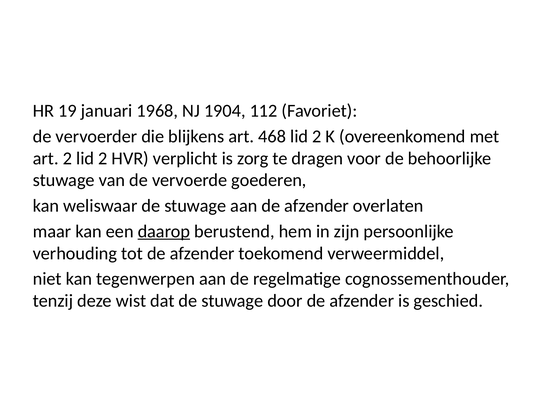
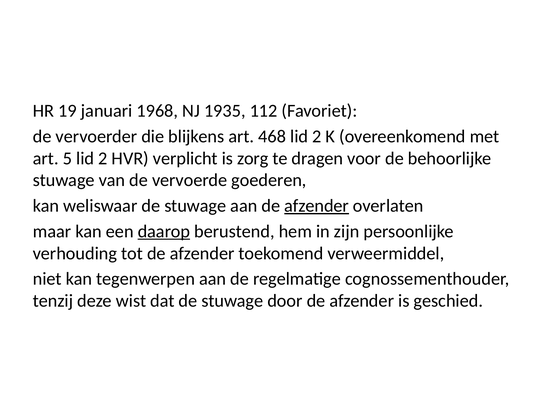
1904: 1904 -> 1935 (225, 111)
art 2: 2 -> 5 (67, 158)
afzender underline: none -> present (317, 206)
